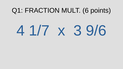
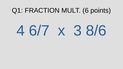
1/7: 1/7 -> 6/7 (39, 31)
9/6: 9/6 -> 8/6 (96, 31)
